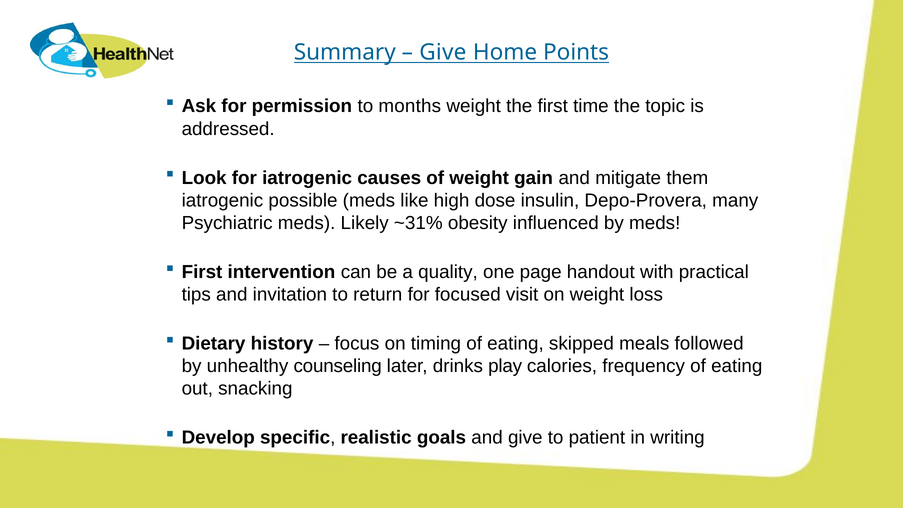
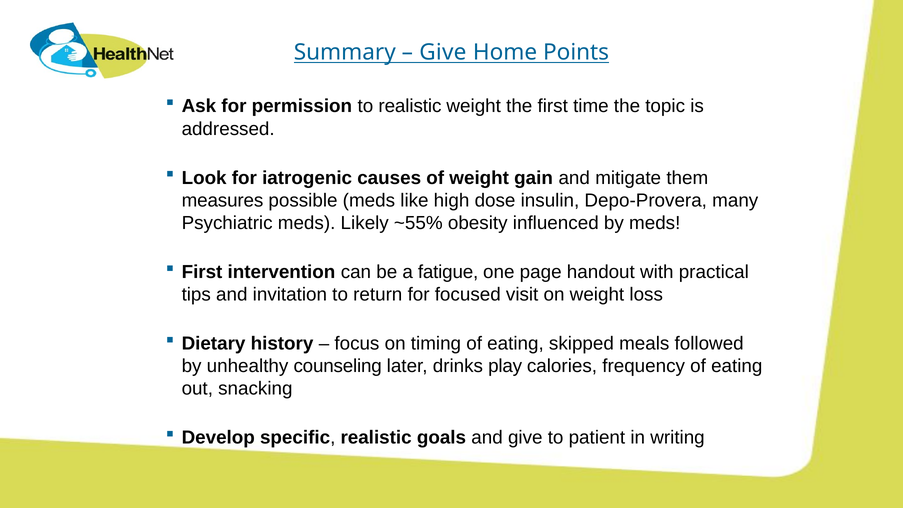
to months: months -> realistic (410, 106)
iatrogenic: iatrogenic -> measures (222, 200)
~31%: ~31% -> ~55% (418, 223)
quality: quality -> fatigue (448, 272)
